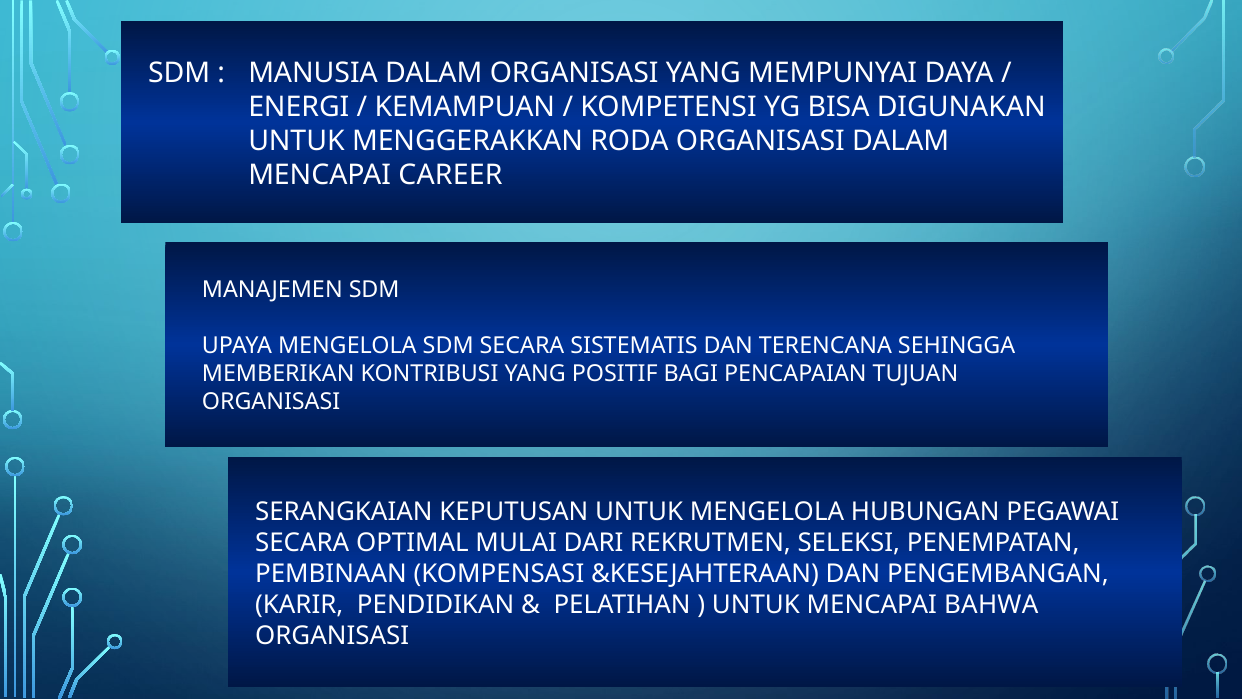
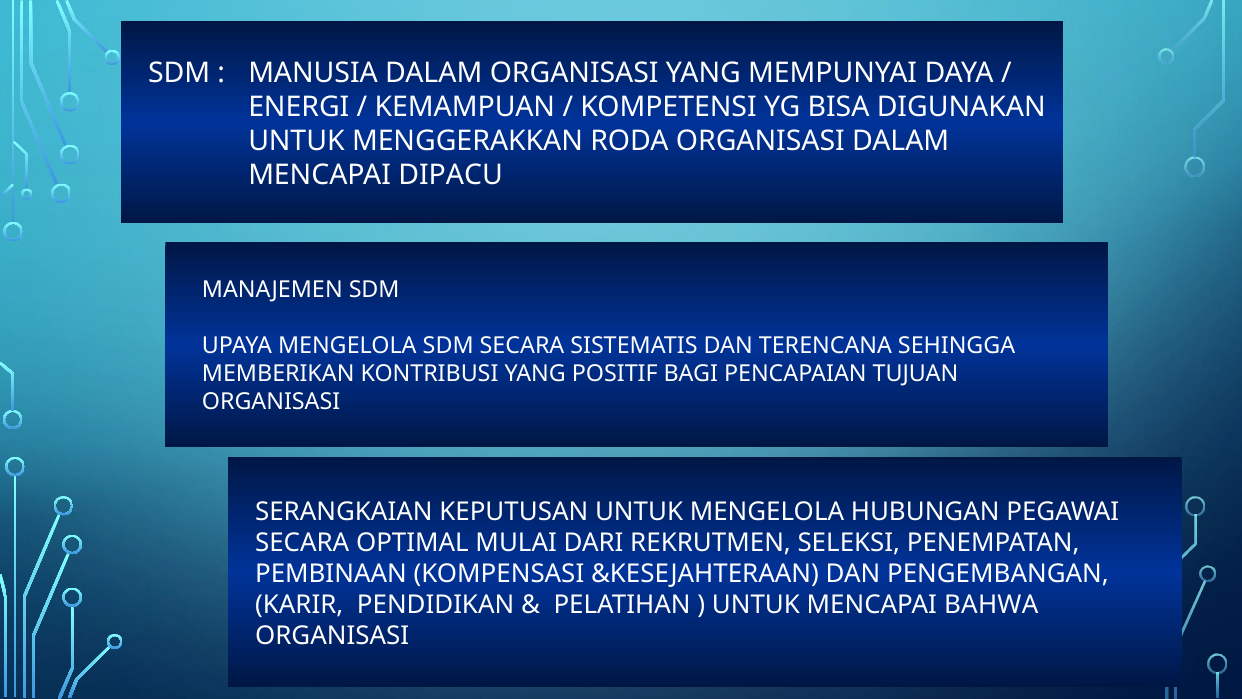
CAREER: CAREER -> DIPACU (451, 175)
